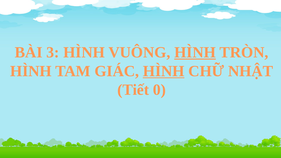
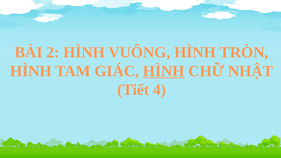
3: 3 -> 2 (53, 52)
HÌNH underline: present -> none (195, 52)
0: 0 -> 4 (159, 90)
